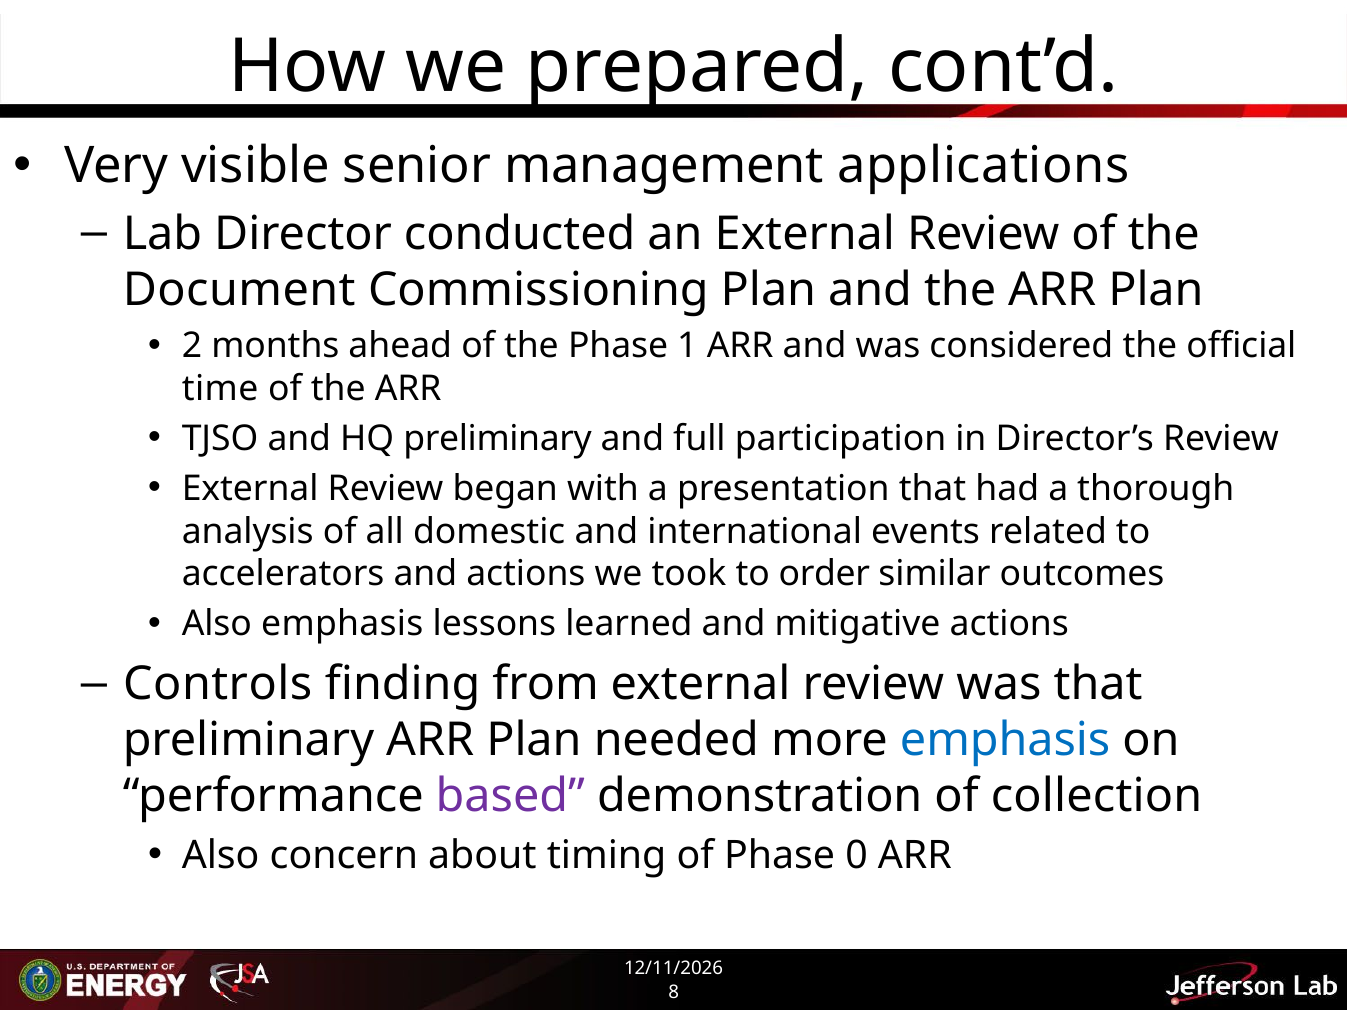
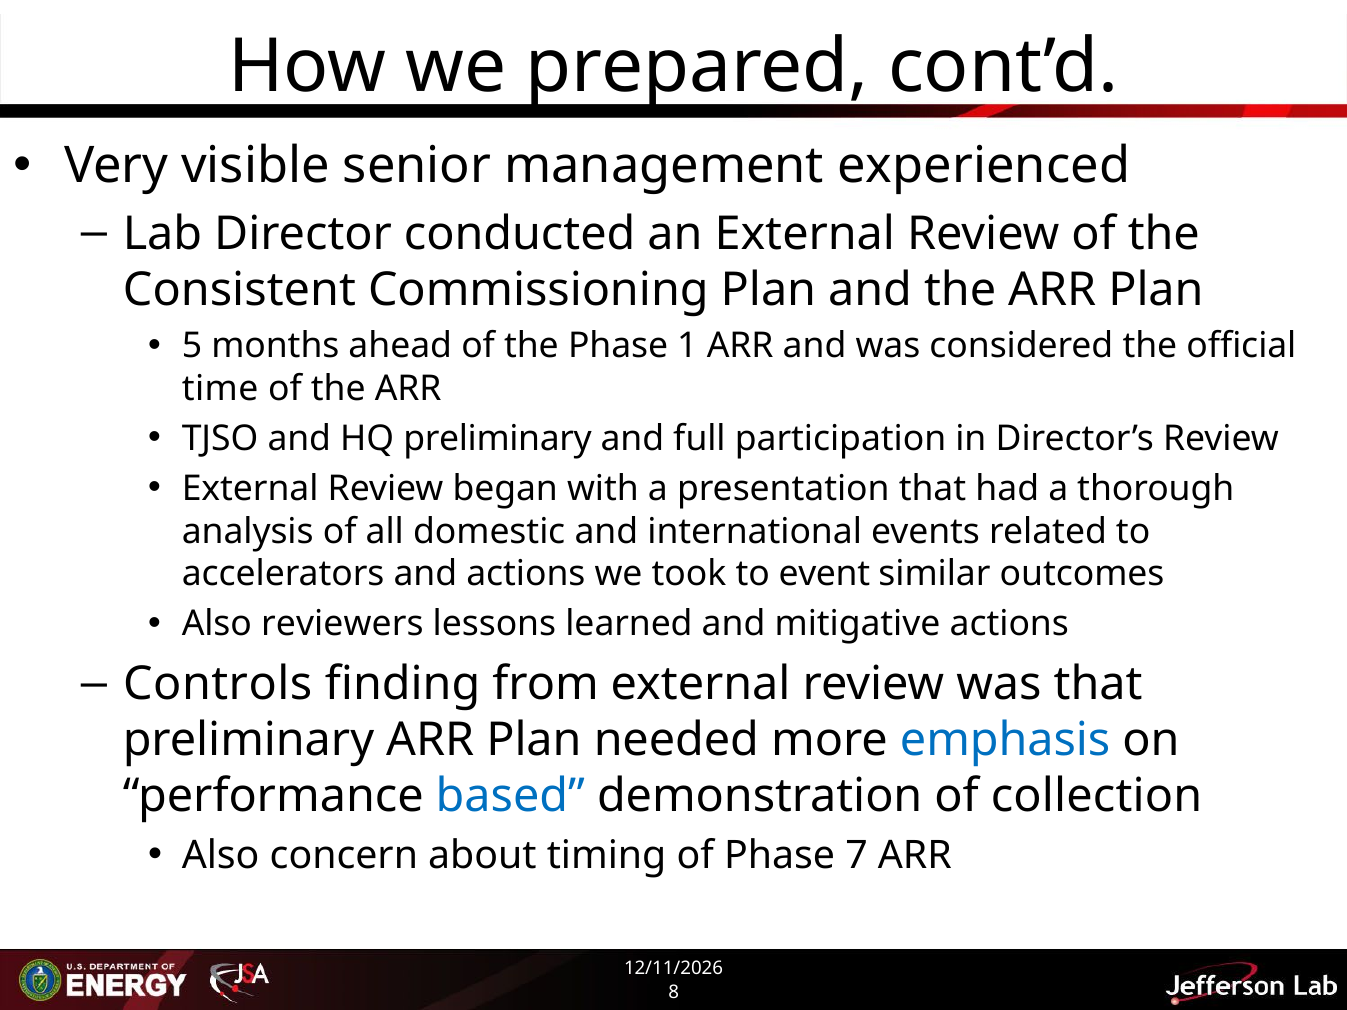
applications: applications -> experienced (984, 166)
Document: Document -> Consistent (239, 290)
2: 2 -> 5 (192, 346)
order: order -> event (824, 574)
Also emphasis: emphasis -> reviewers (342, 624)
based colour: purple -> blue (510, 796)
0: 0 -> 7 (856, 856)
